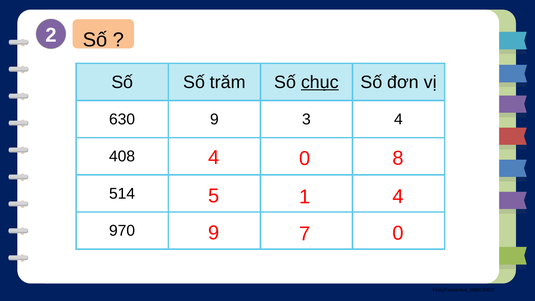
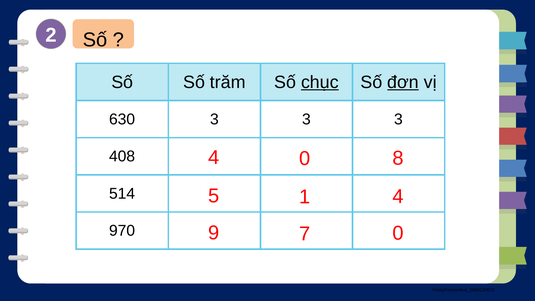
đơn underline: none -> present (403, 82)
630 9: 9 -> 3 (214, 119)
4: 4 -> 3 (399, 119)
